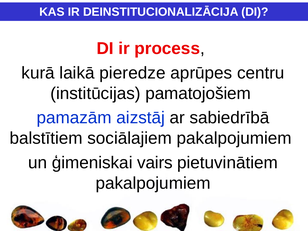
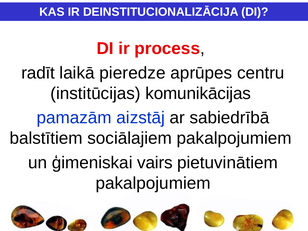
kurā: kurā -> radīt (38, 73)
pamatojošiem: pamatojošiem -> komunikācijas (198, 93)
